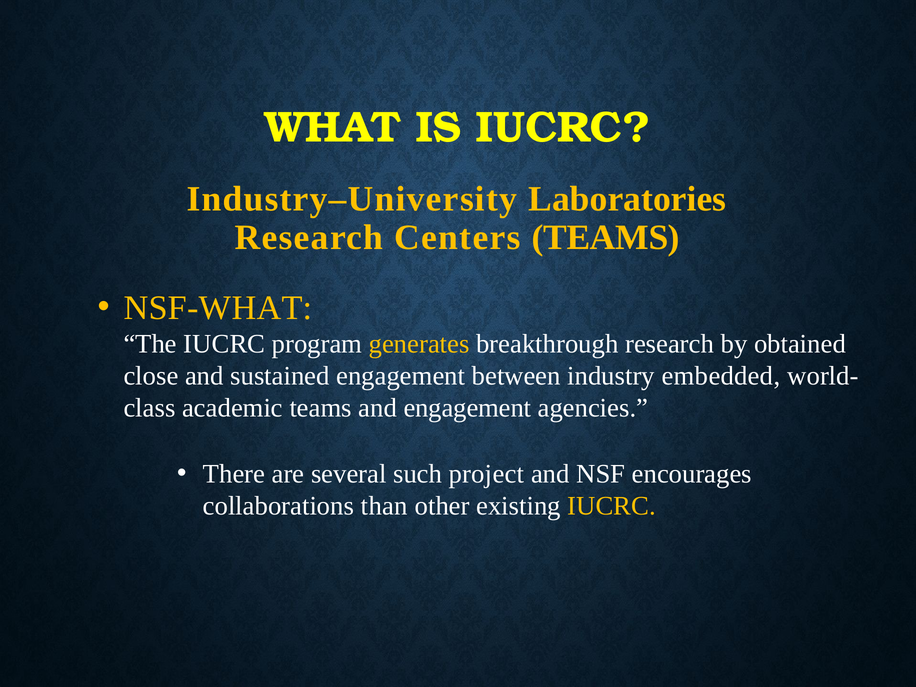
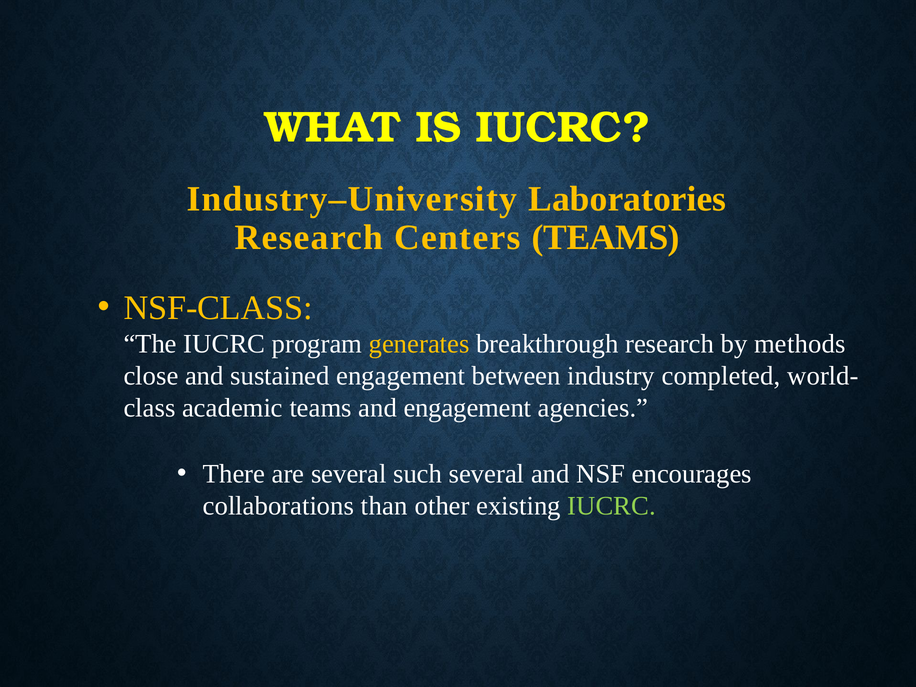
NSF-WHAT: NSF-WHAT -> NSF-CLASS (218, 308)
obtained: obtained -> methods (800, 344)
embedded: embedded -> completed (721, 376)
such project: project -> several (487, 474)
IUCRC colour: yellow -> light green (612, 506)
